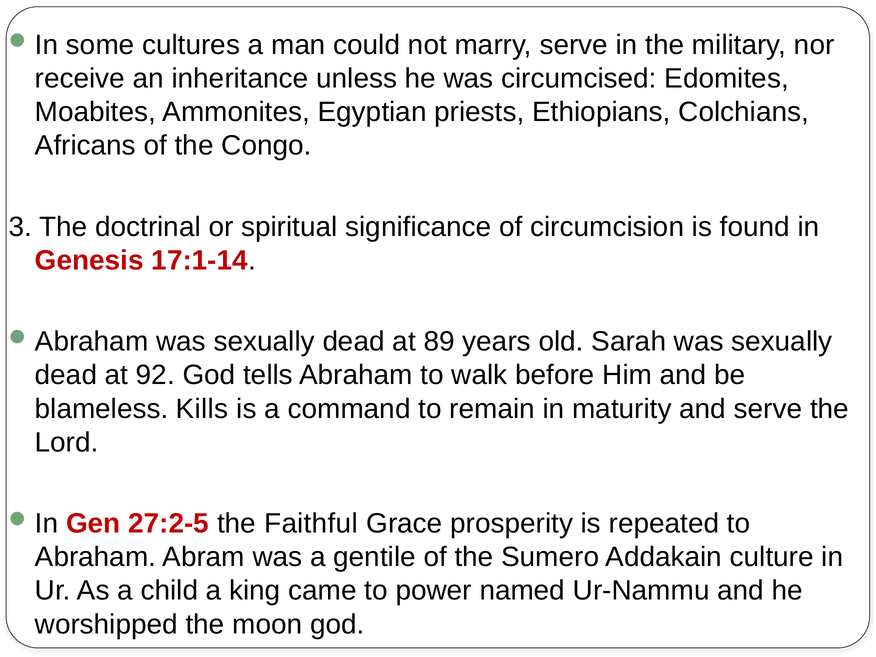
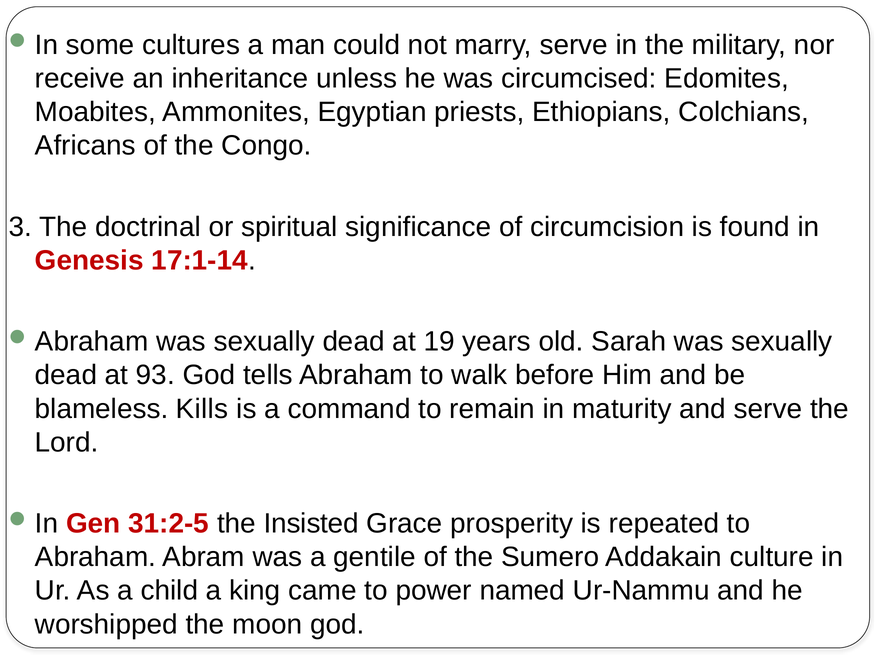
89: 89 -> 19 (439, 342)
92: 92 -> 93 (155, 375)
27:2-5: 27:2-5 -> 31:2-5 (169, 524)
Faithful: Faithful -> Insisted (311, 524)
